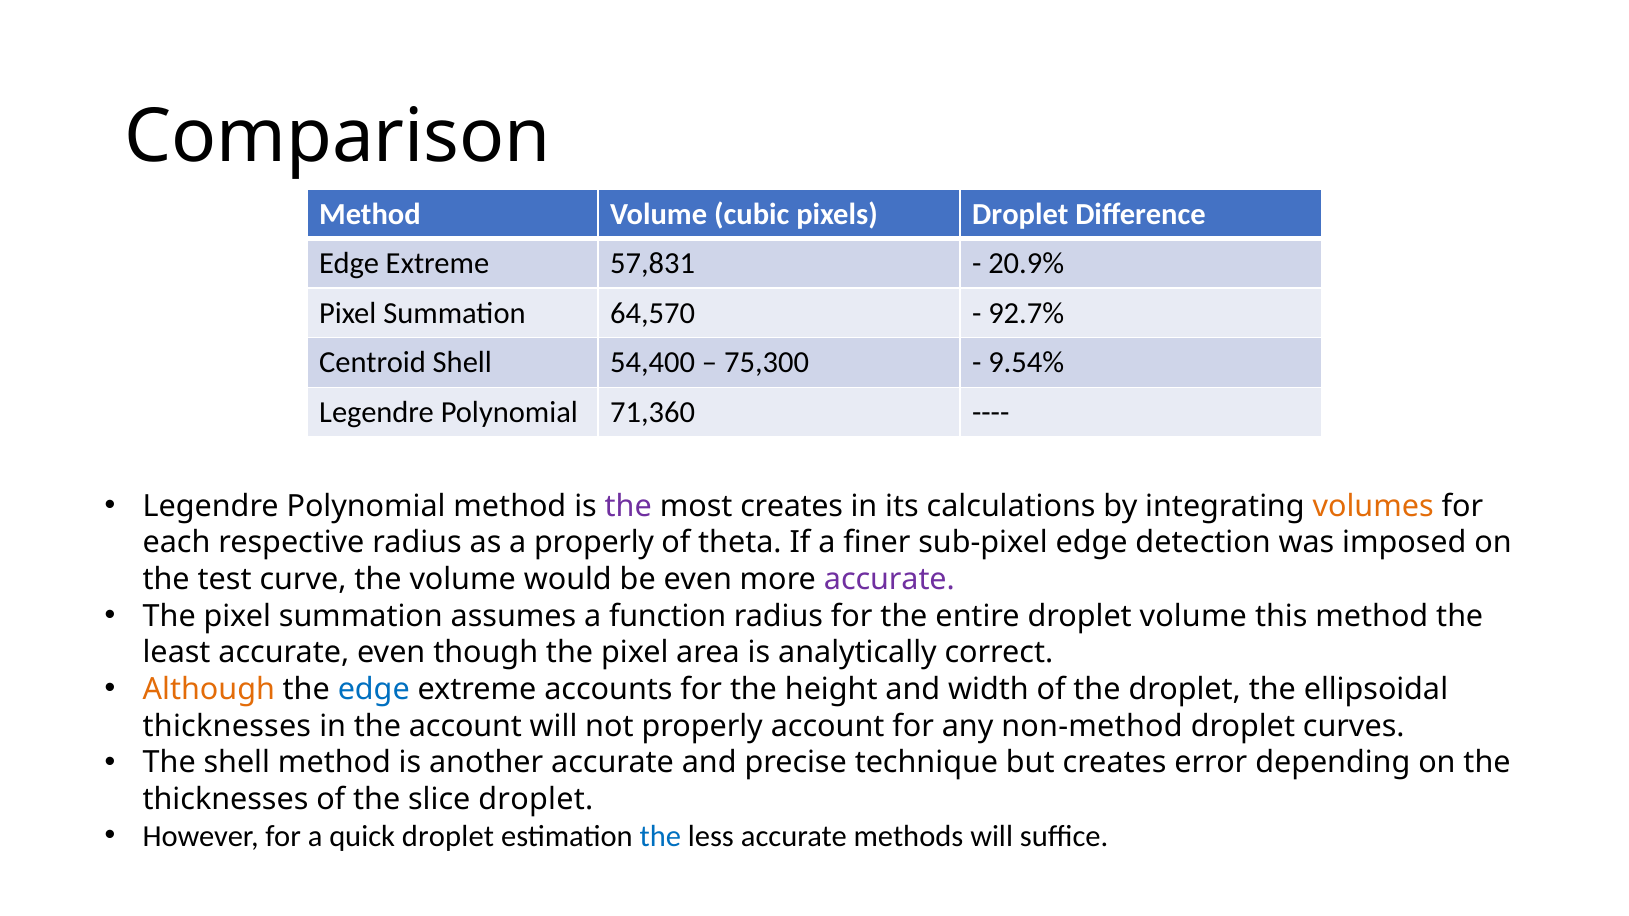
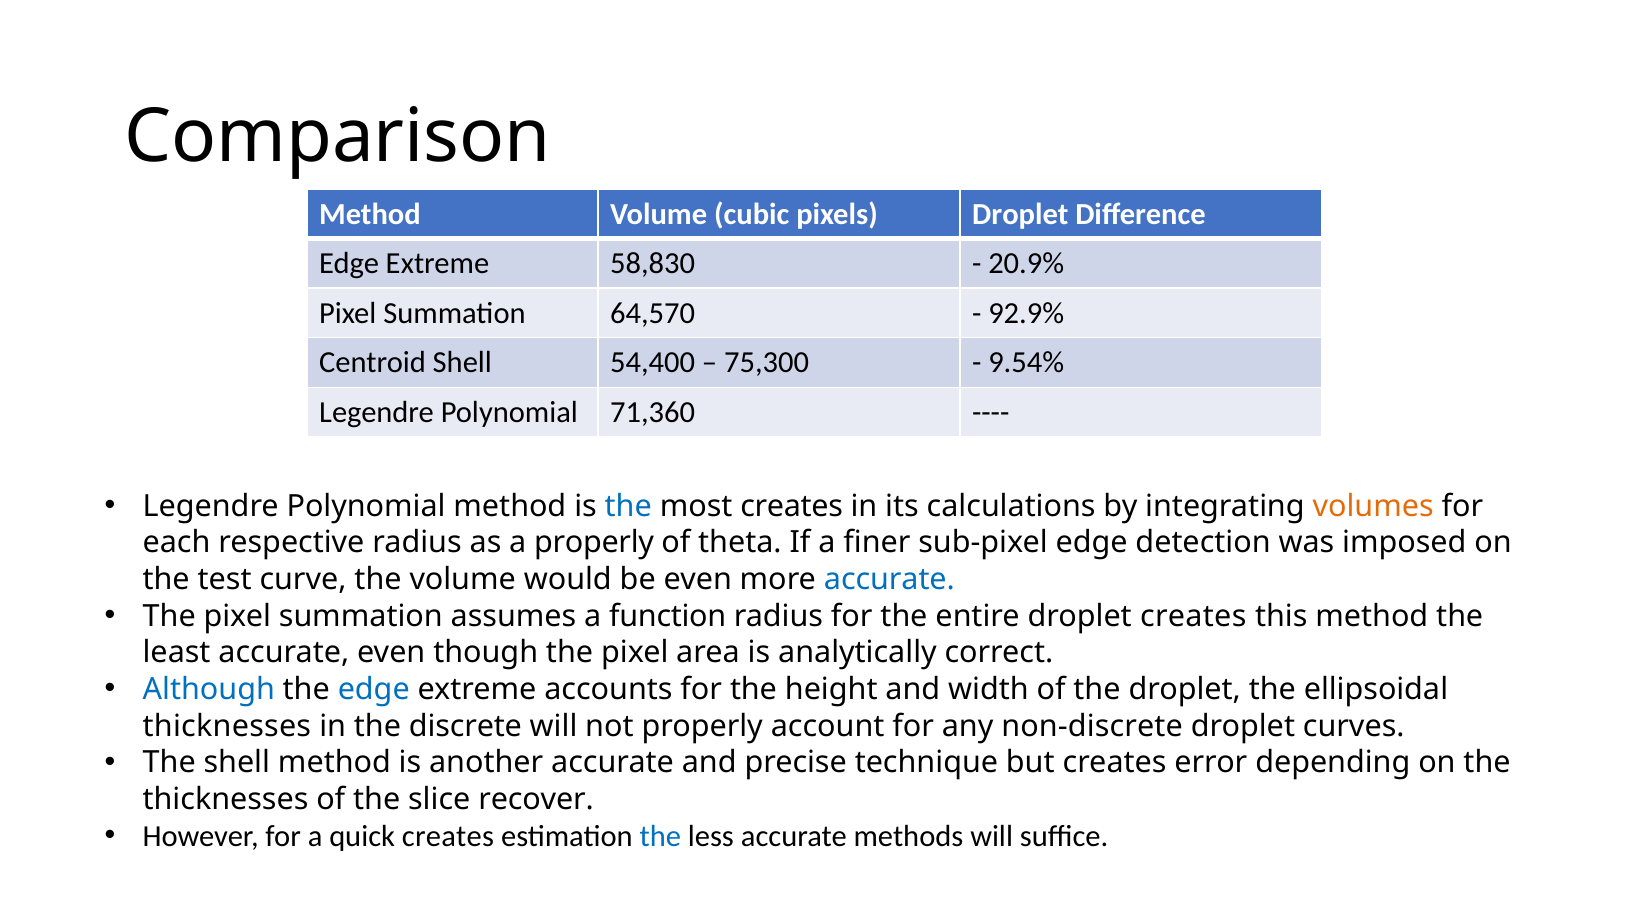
57,831: 57,831 -> 58,830 (653, 264)
92.7%: 92.7% -> 92.9% (1026, 313)
the colour: purple -> blue (628, 506)
accurate colour: purple -> blue (889, 580)
droplet volume: volume -> creates (1193, 616)
Although colour: orange -> blue (209, 690)
the account: account -> discrete (465, 726)
non-method: non-method -> non-discrete (1092, 726)
slice droplet: droplet -> recover (536, 800)
quick droplet: droplet -> creates (448, 836)
